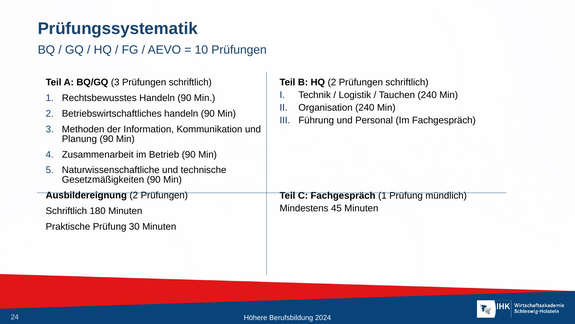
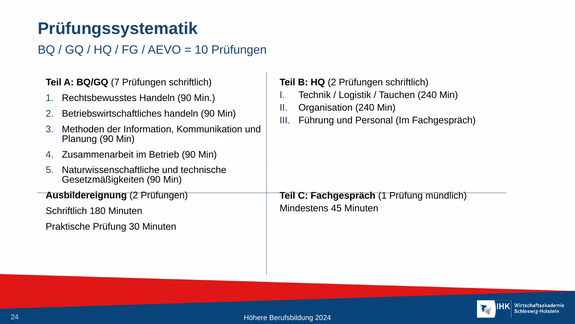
BQ/GQ 3: 3 -> 7 (115, 82)
